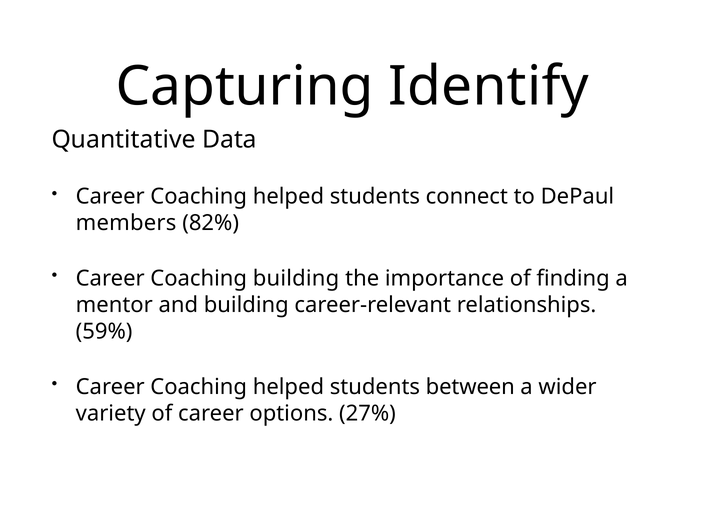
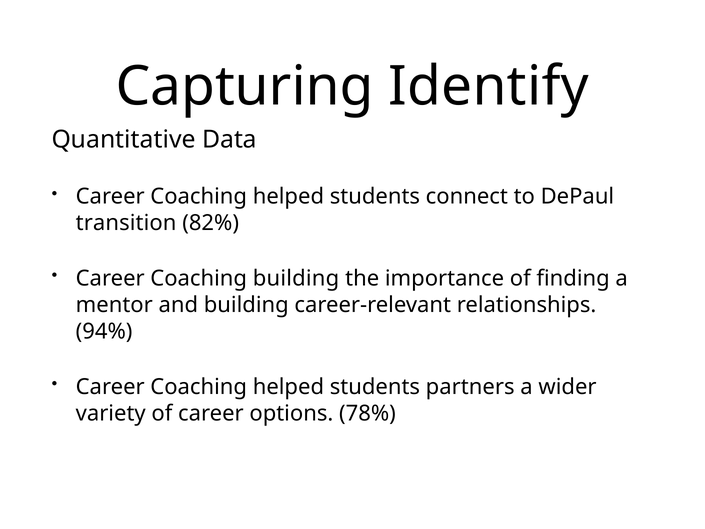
members: members -> transition (126, 223)
59%: 59% -> 94% (104, 331)
between: between -> partners (470, 387)
27%: 27% -> 78% (367, 413)
